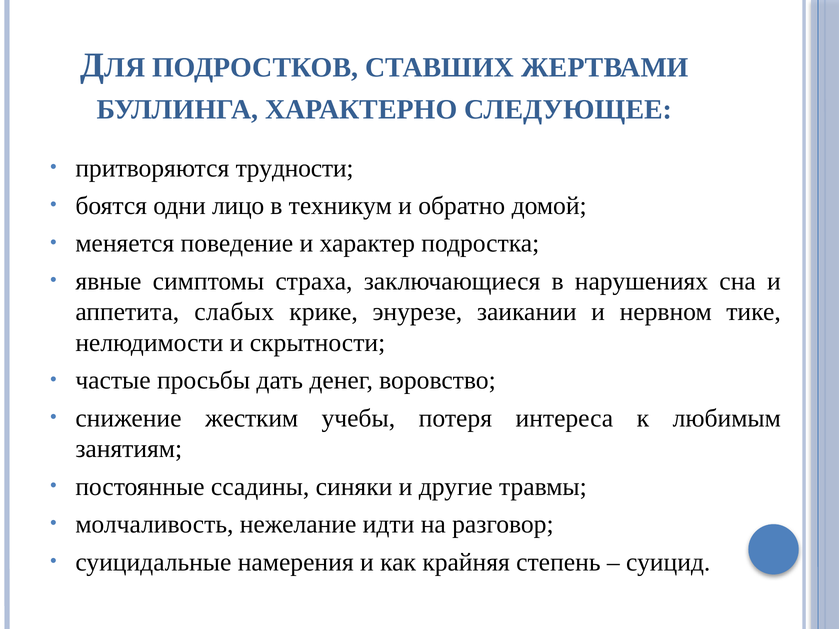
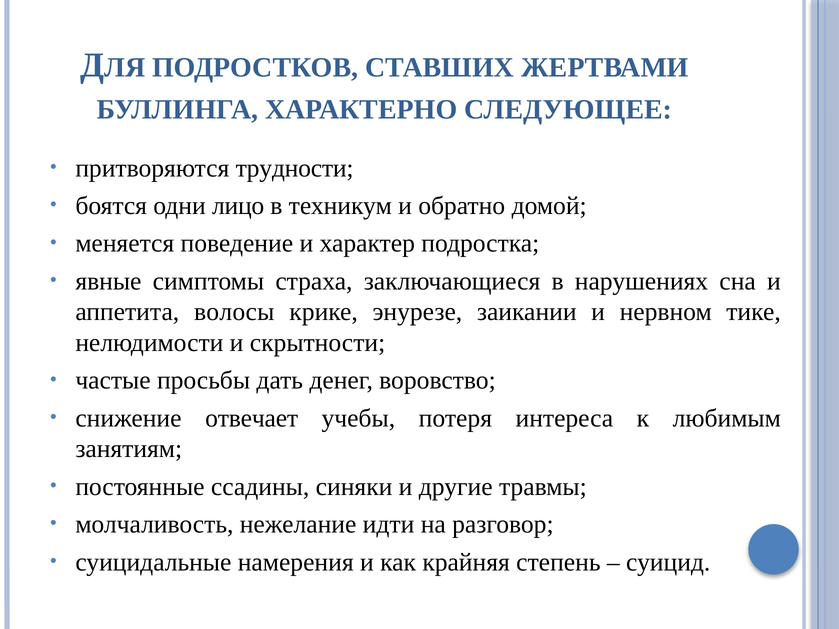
слабых: слабых -> волосы (234, 312)
жестким: жестким -> отвечает (252, 418)
